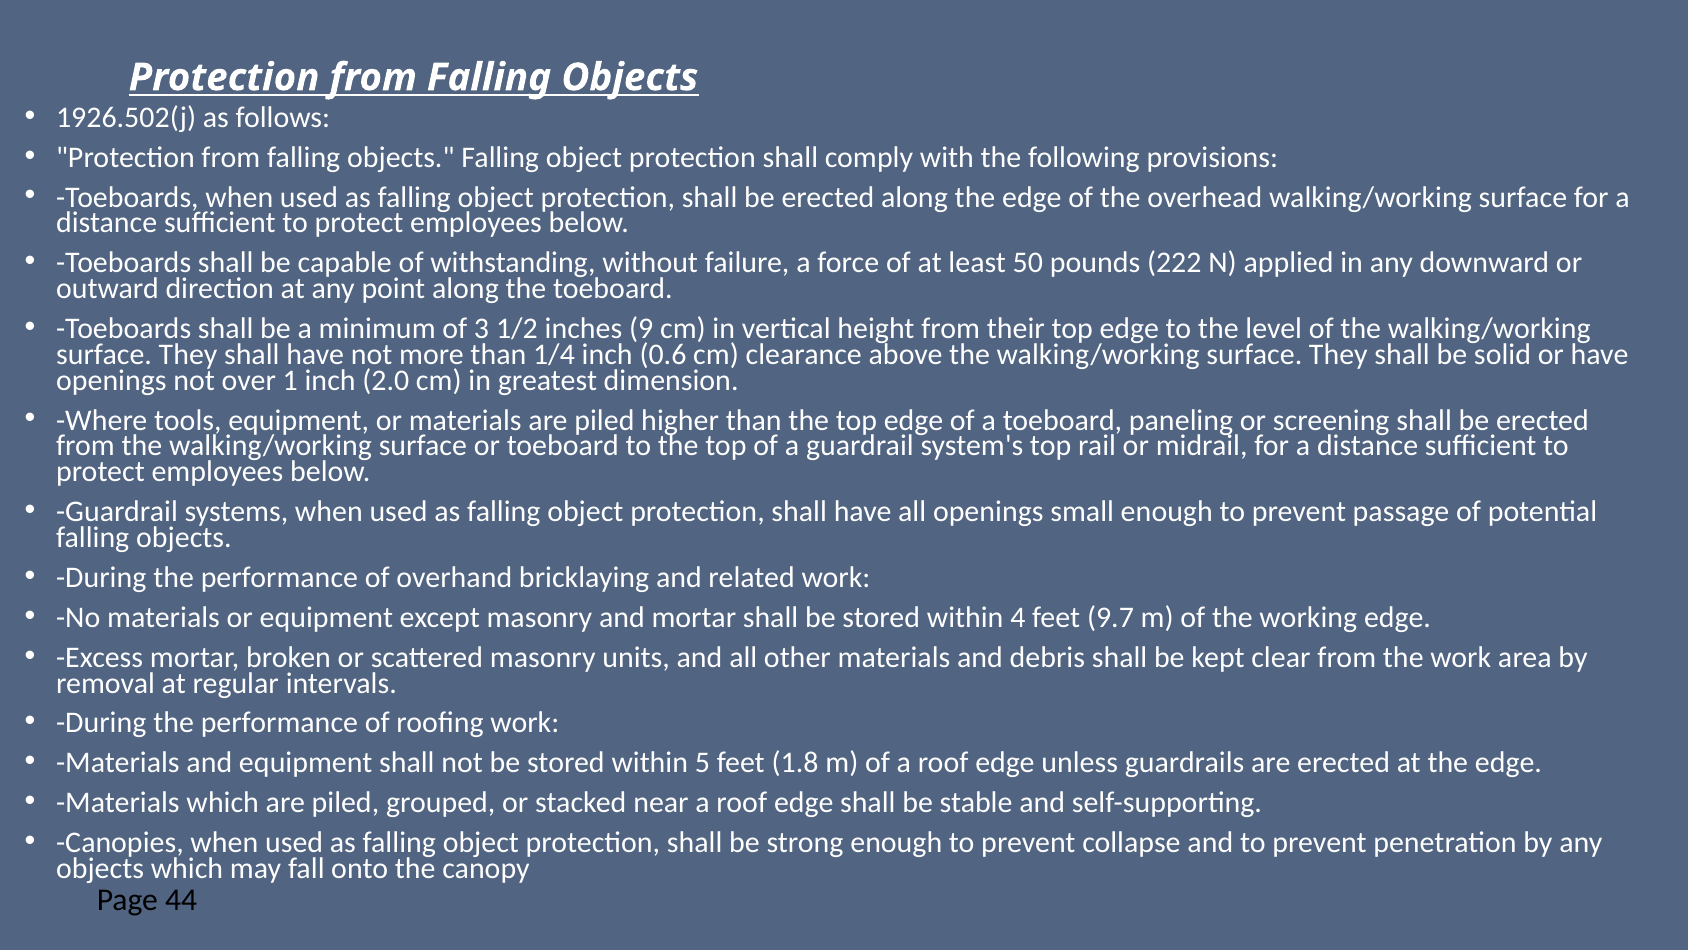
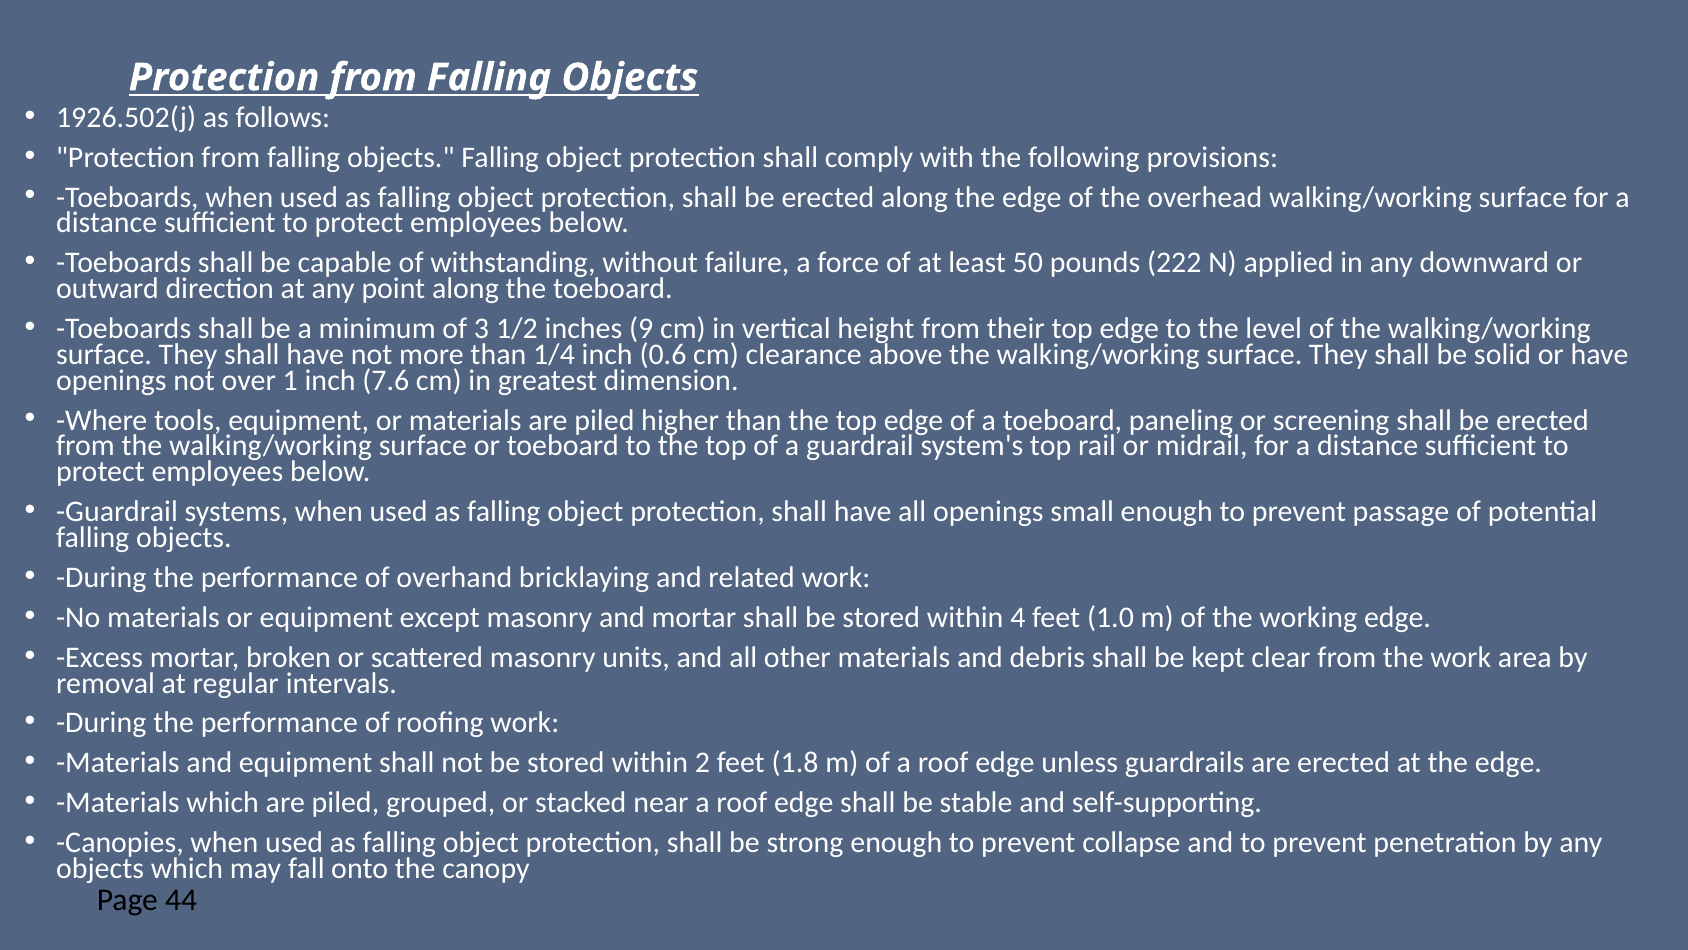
2.0: 2.0 -> 7.6 (386, 380)
9.7: 9.7 -> 1.0 (1110, 617)
5: 5 -> 2 (702, 763)
